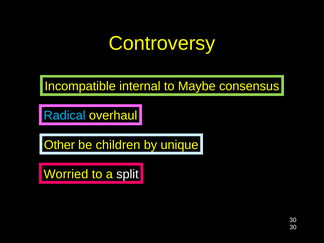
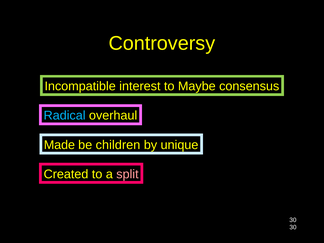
internal: internal -> interest (140, 86)
Other: Other -> Made (59, 145)
Worried: Worried -> Created (66, 174)
split colour: white -> pink (127, 174)
